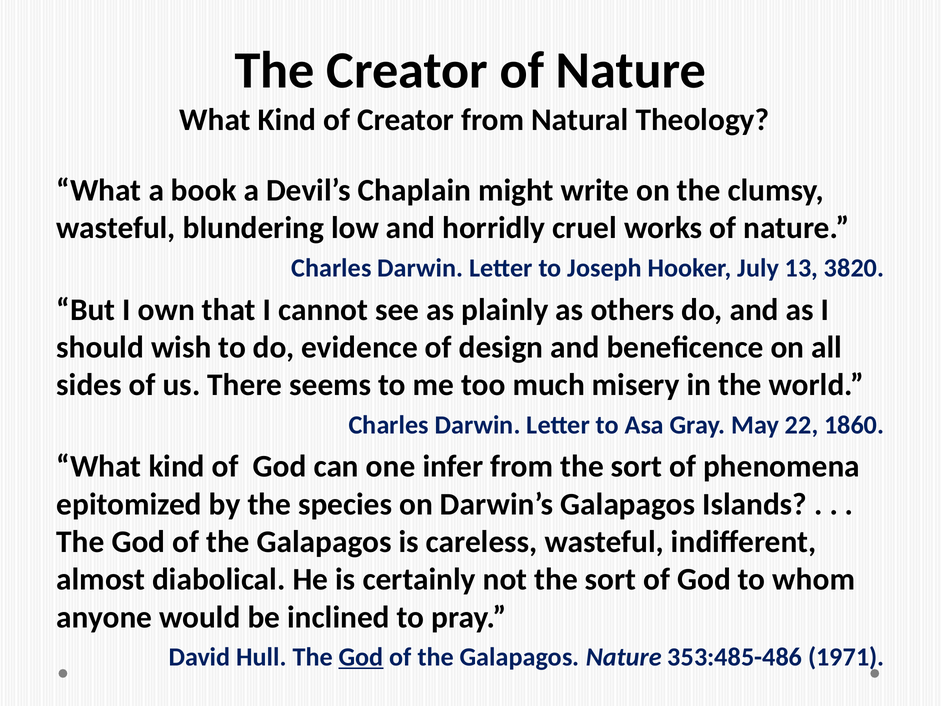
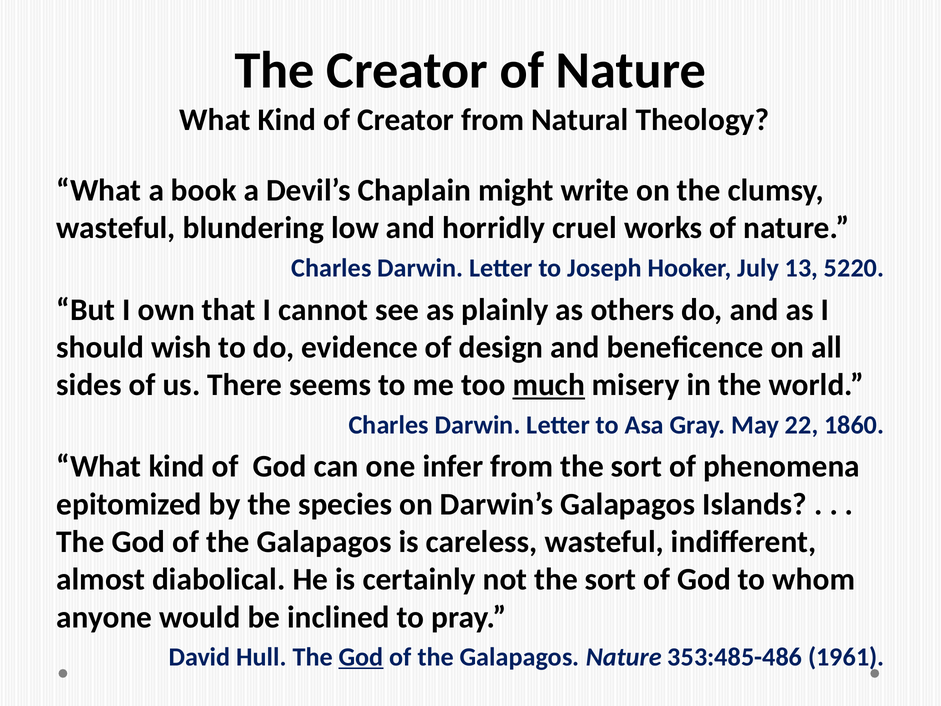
3820: 3820 -> 5220 (854, 268)
much underline: none -> present (549, 385)
1971: 1971 -> 1961 (846, 657)
